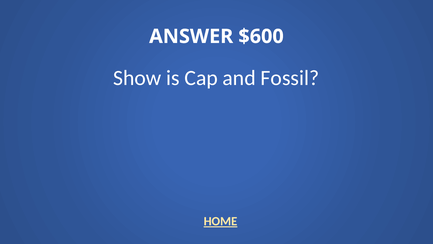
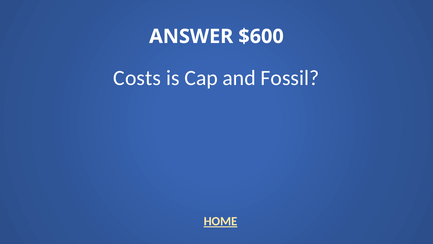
Show: Show -> Costs (137, 78)
